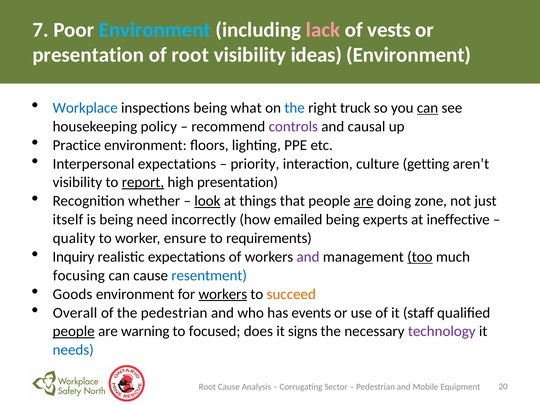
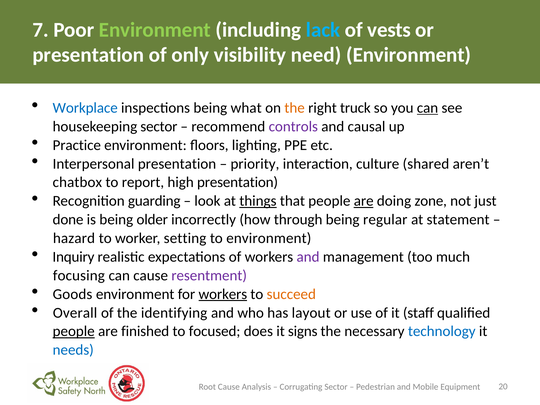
Environment colour: light blue -> light green (155, 30)
lack colour: pink -> light blue (323, 30)
of root: root -> only (190, 55)
ideas: ideas -> need (316, 55)
the colour: blue -> orange (295, 108)
housekeeping policy: policy -> sector (159, 126)
Interpersonal expectations: expectations -> presentation (177, 164)
getting: getting -> shared (426, 164)
visibility: visibility -> chatbox (77, 182)
report underline: present -> none (143, 182)
whether: whether -> guarding (154, 201)
look underline: present -> none (207, 201)
things underline: none -> present (258, 201)
itself: itself -> done (68, 220)
need: need -> older (152, 220)
emailed: emailed -> through (298, 220)
experts: experts -> regular (385, 220)
ineffective: ineffective -> statement (458, 220)
quality: quality -> hazard (74, 238)
ensure: ensure -> setting (185, 238)
to requirements: requirements -> environment (269, 238)
too underline: present -> none (420, 257)
resentment colour: blue -> purple (209, 275)
the pedestrian: pedestrian -> identifying (174, 313)
events: events -> layout (311, 313)
warning: warning -> finished (145, 331)
technology colour: purple -> blue (442, 331)
